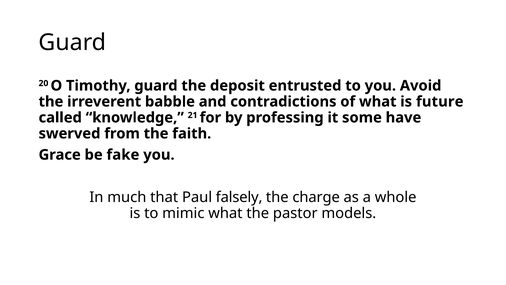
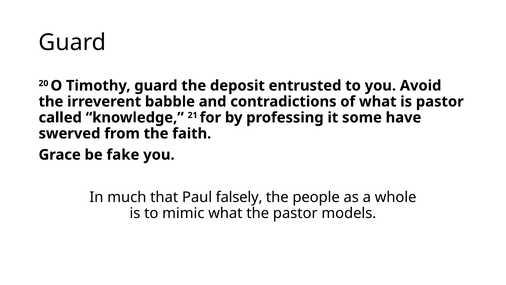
is future: future -> pastor (440, 101)
charge: charge -> people (316, 197)
